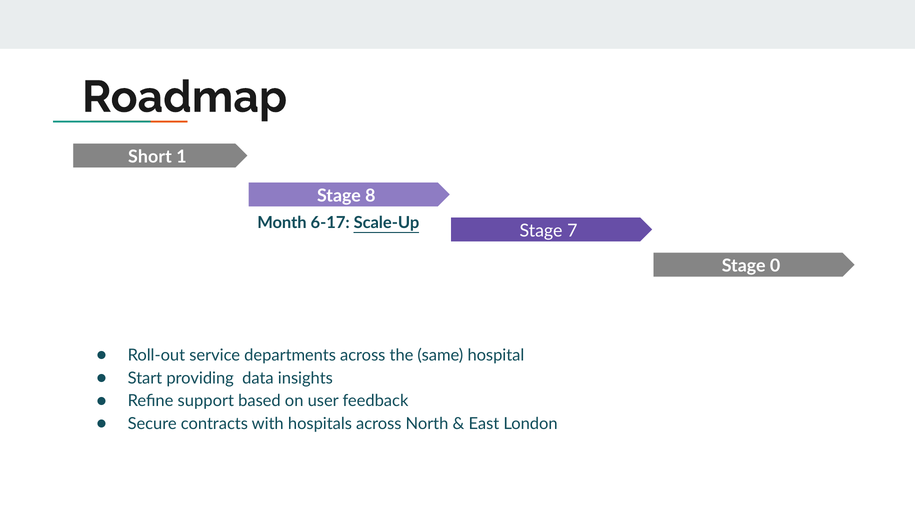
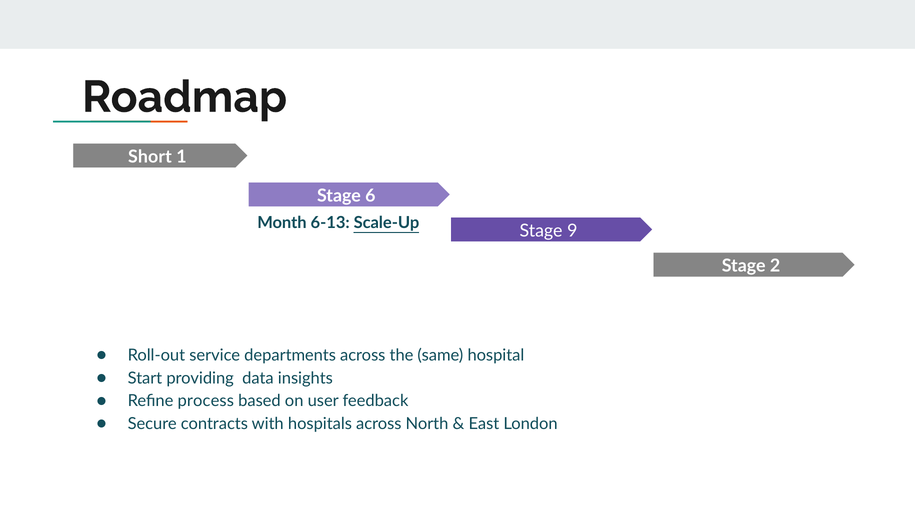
8: 8 -> 6 (370, 196)
6-17: 6-17 -> 6-13 (330, 223)
7: 7 -> 9 (572, 231)
0: 0 -> 2 (775, 266)
support: support -> process (206, 401)
